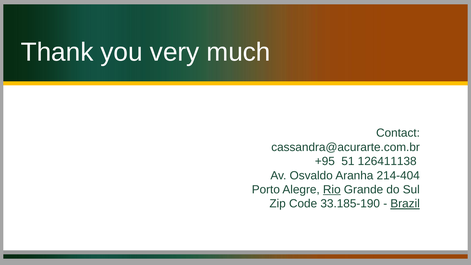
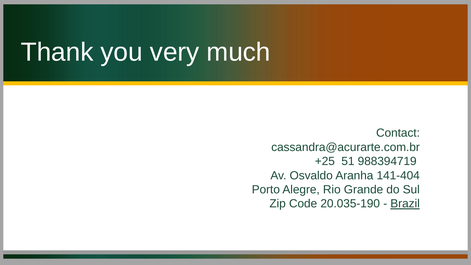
+95: +95 -> +25 (325, 161)
126411138: 126411138 -> 988394719 (387, 161)
214-404: 214-404 -> 141-404 (398, 175)
Rio underline: present -> none (332, 190)
33.185-190: 33.185-190 -> 20.035-190 (350, 204)
